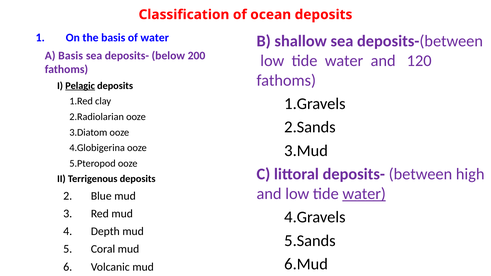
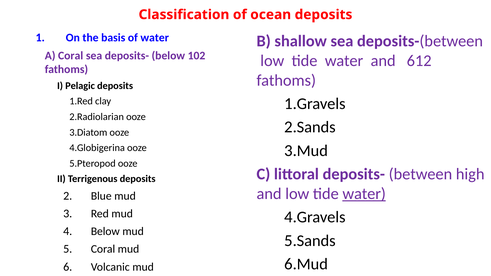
A Basis: Basis -> Coral (71, 56)
200: 200 -> 102 (196, 56)
120: 120 -> 612 (419, 61)
Pelagic underline: present -> none (80, 86)
Depth: Depth -> Below (105, 232)
